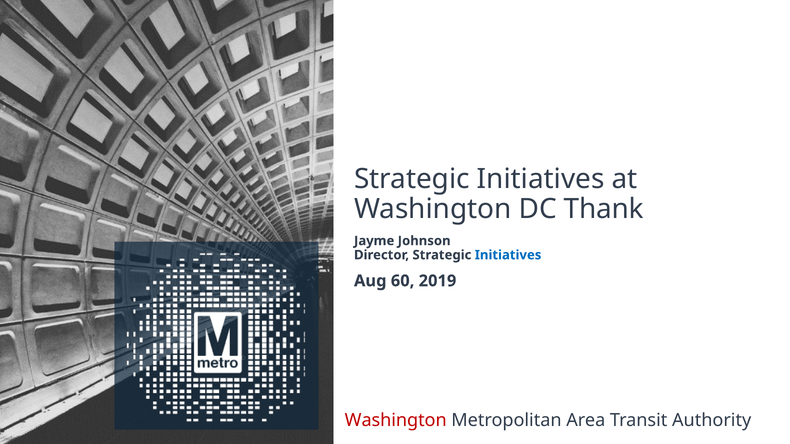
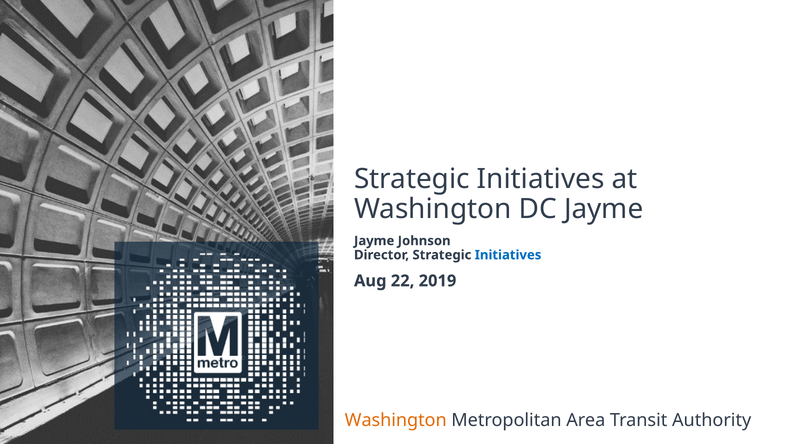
DC Thank: Thank -> Jayme (604, 209)
60: 60 -> 22 (403, 281)
Washington colour: red -> orange (396, 420)
